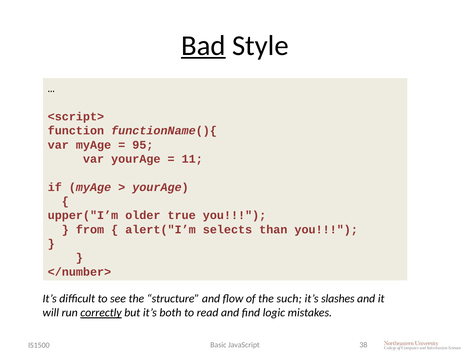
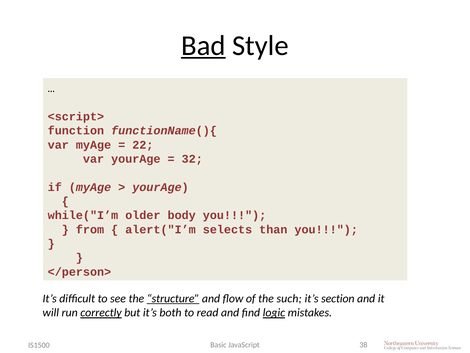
95: 95 -> 22 (143, 145)
11: 11 -> 32 (192, 159)
upper("I’m: upper("I’m -> while("I’m (83, 215)
true: true -> body (182, 215)
</number>: </number> -> </person> (79, 272)
structure underline: none -> present (173, 298)
slashes: slashes -> section (338, 298)
logic underline: none -> present (274, 312)
